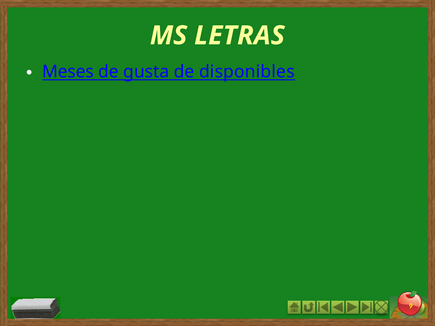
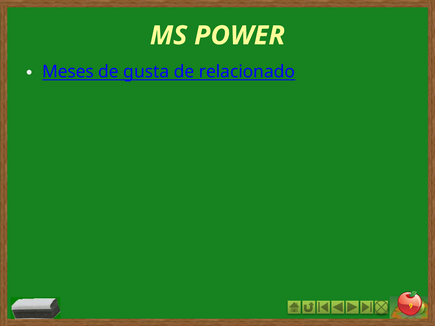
LETRAS: LETRAS -> POWER (240, 36)
disponibles: disponibles -> relacionado (247, 72)
